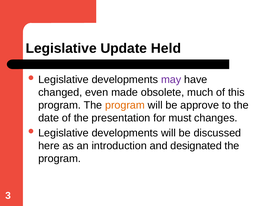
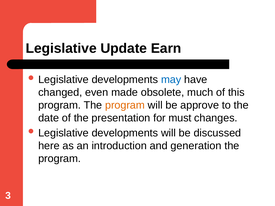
Held: Held -> Earn (166, 48)
may colour: purple -> blue (171, 80)
designated: designated -> generation (196, 146)
